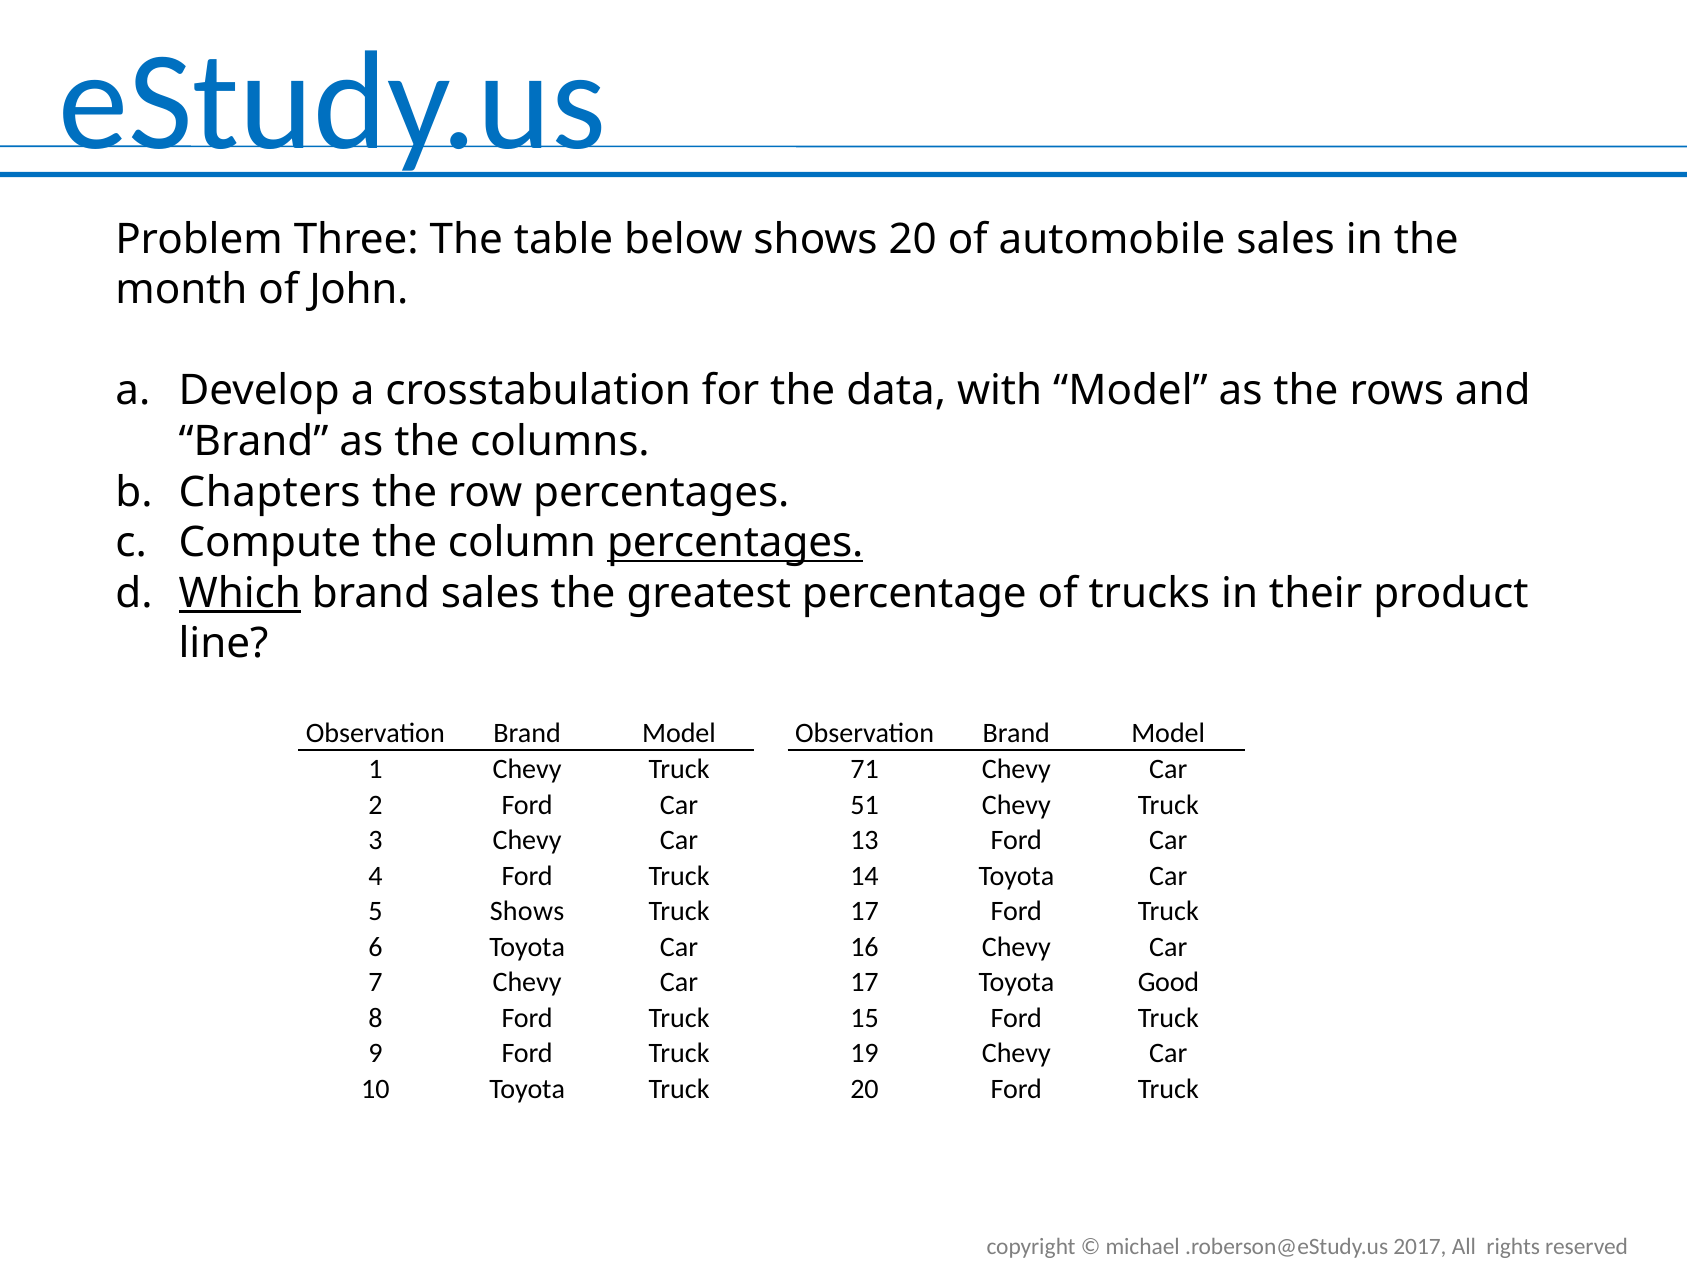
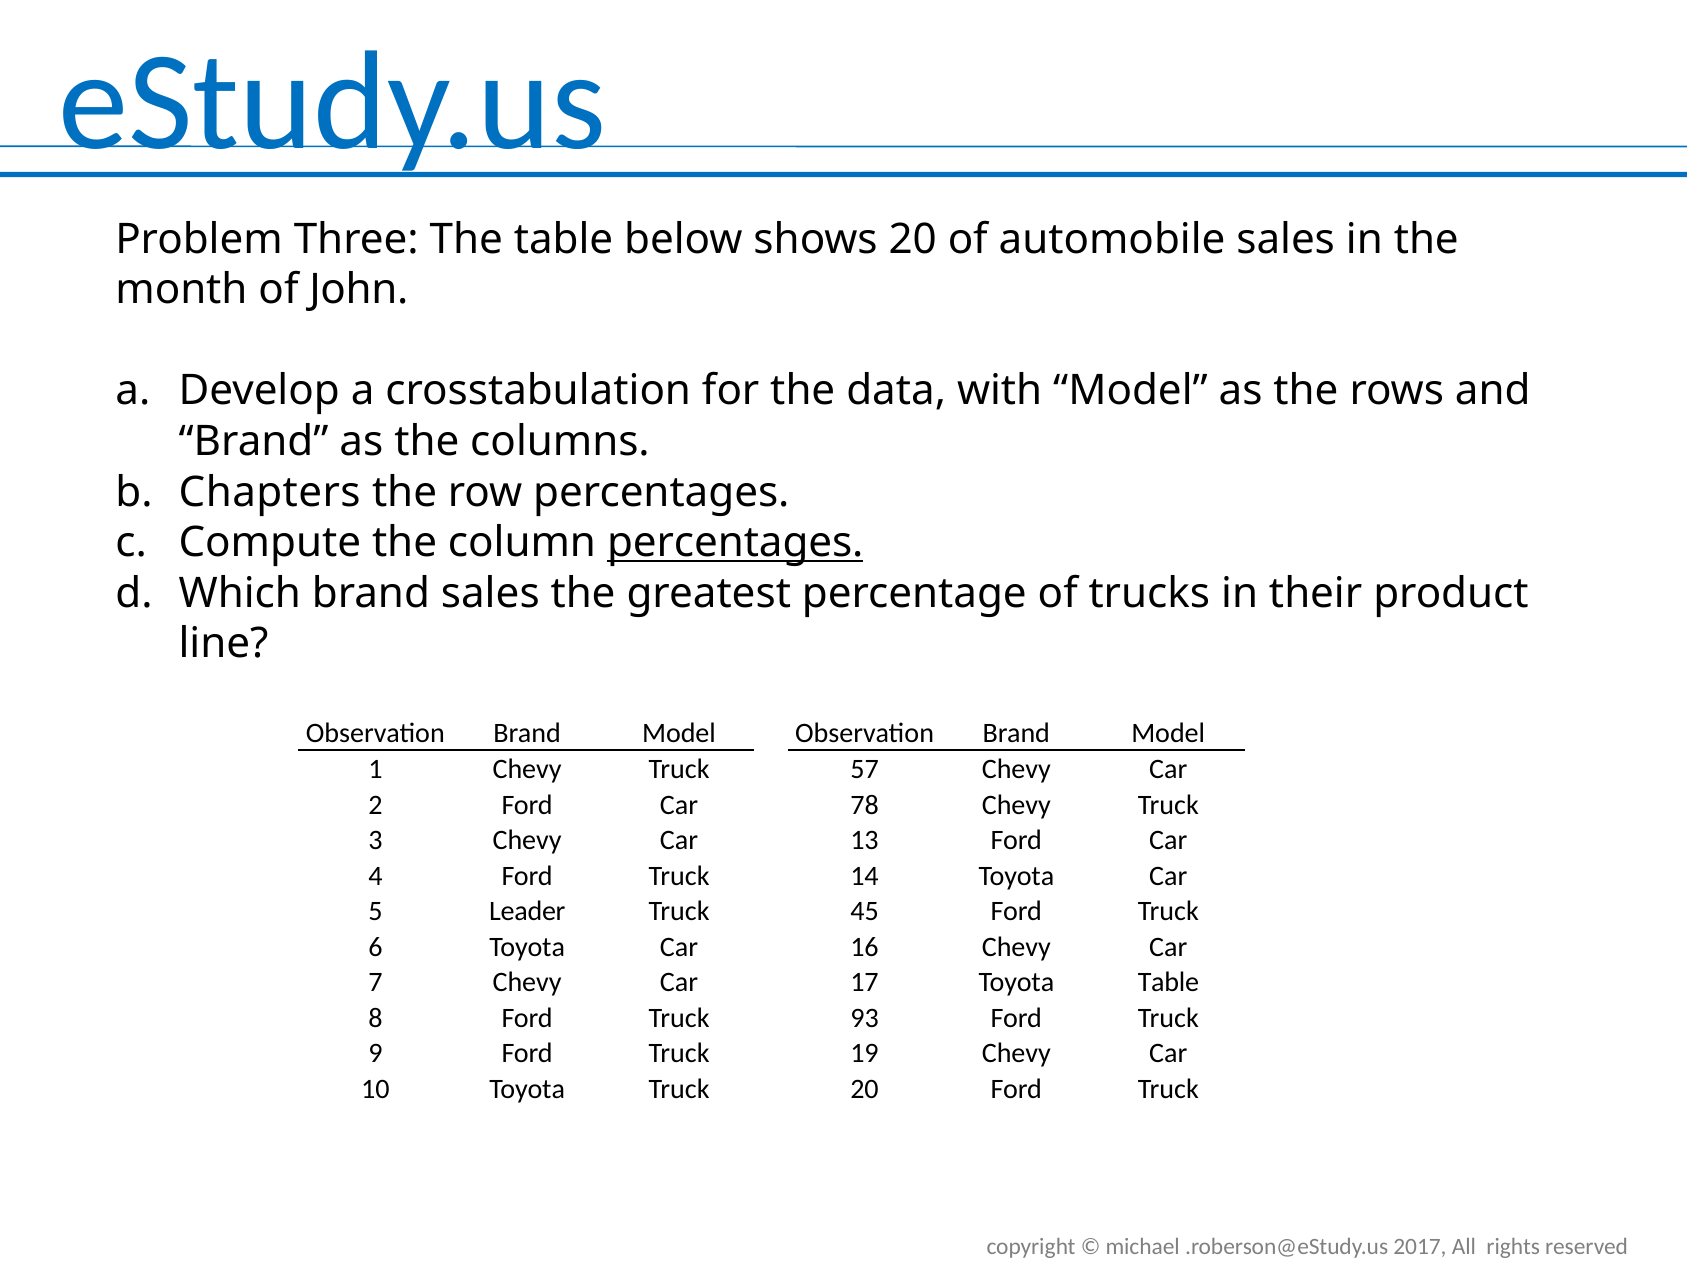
Which underline: present -> none (240, 594)
71: 71 -> 57 (865, 769)
51: 51 -> 78 (865, 805)
5 Shows: Shows -> Leader (527, 912)
Truck 17: 17 -> 45 (865, 912)
Toyota Good: Good -> Table (1168, 983)
15: 15 -> 93 (865, 1018)
